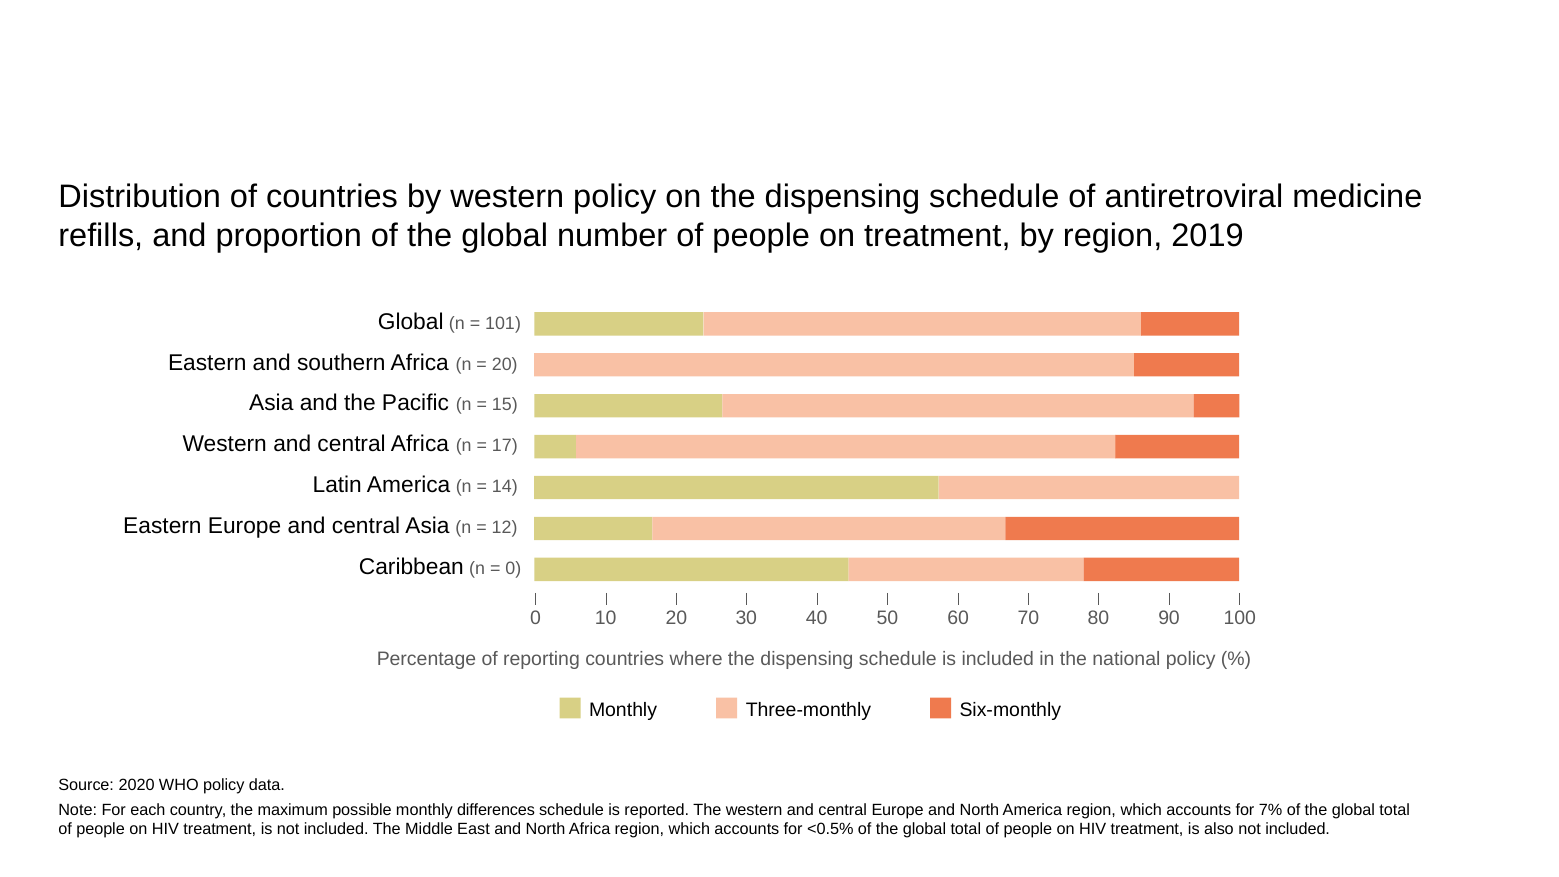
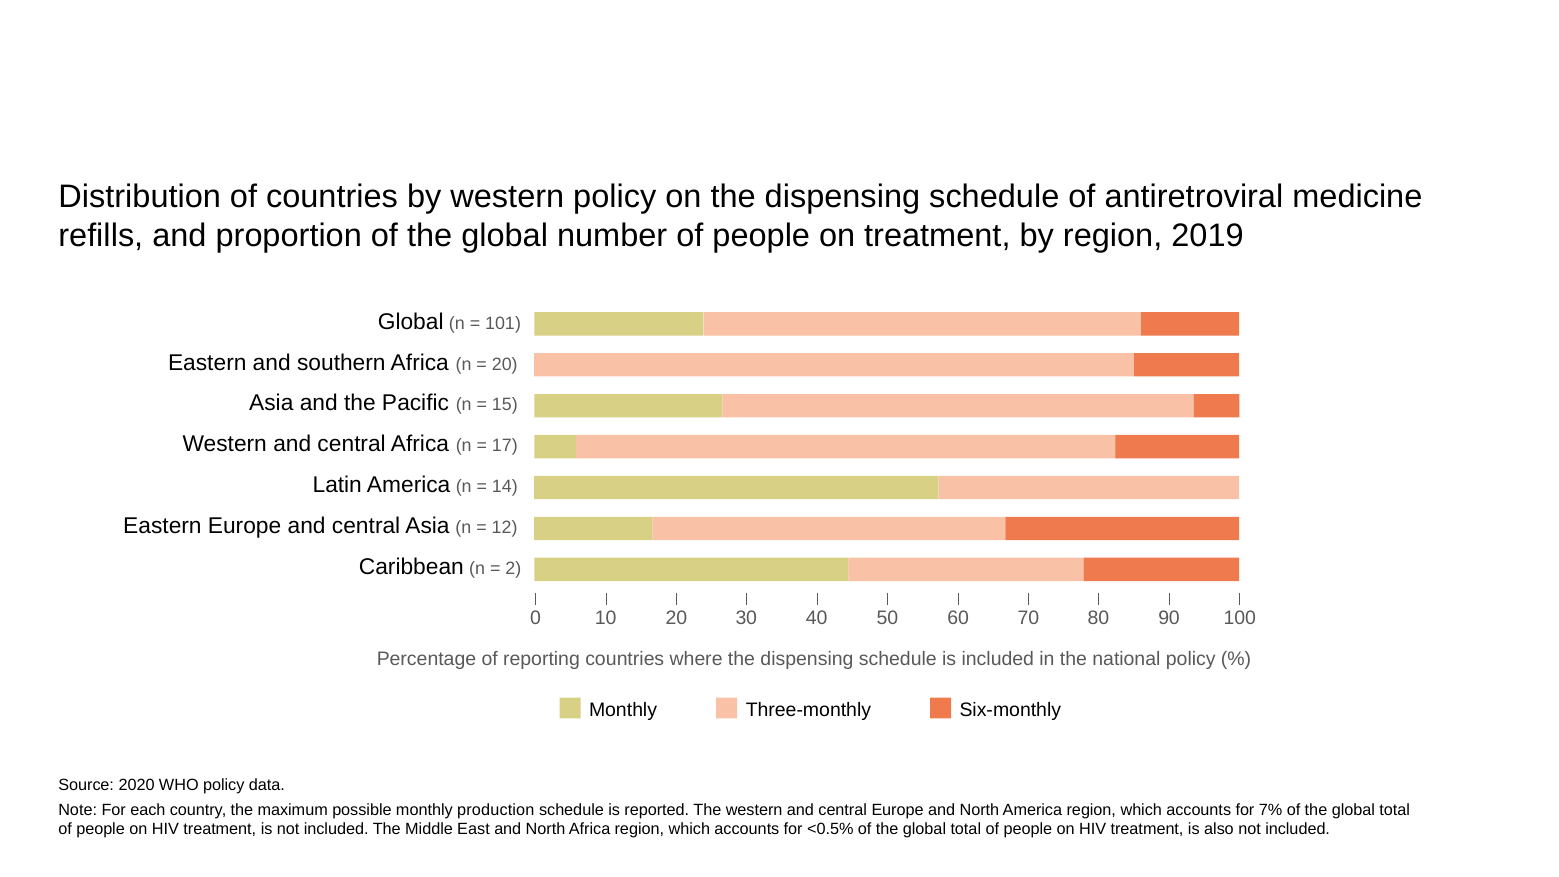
0: 0 -> 2 (513, 569)
differences: differences -> production (496, 810)
